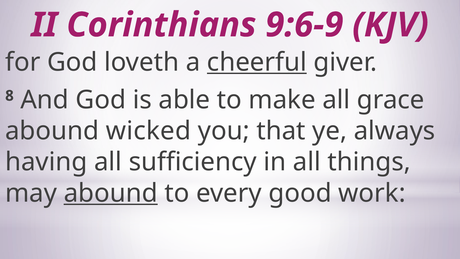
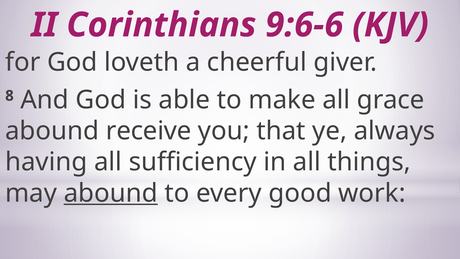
9:6-9: 9:6-9 -> 9:6-6 (304, 25)
cheerful underline: present -> none (257, 62)
wicked: wicked -> receive (149, 131)
